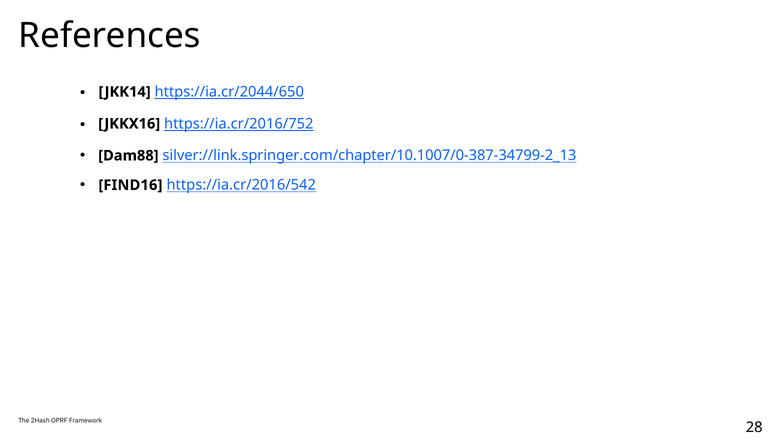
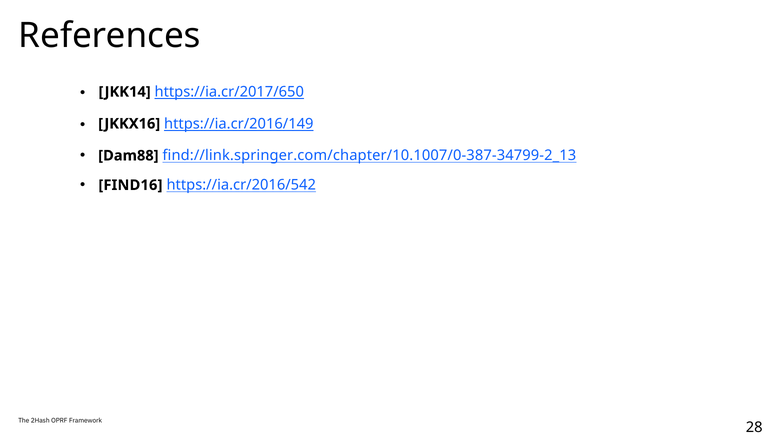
https://ia.cr/2044/650: https://ia.cr/2044/650 -> https://ia.cr/2017/650 (229, 92)
https://ia.cr/2016/752: https://ia.cr/2016/752 -> https://ia.cr/2016/149 (239, 124)
silver://link.springer.com/chapter/10.1007/0-387-34799-2_13: silver://link.springer.com/chapter/10.1007/0-387-34799-2_13 -> find://link.springer.com/chapter/10.1007/0-387-34799-2_13 (369, 156)
